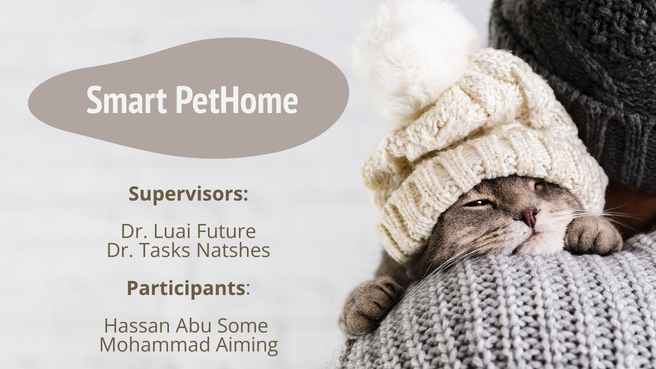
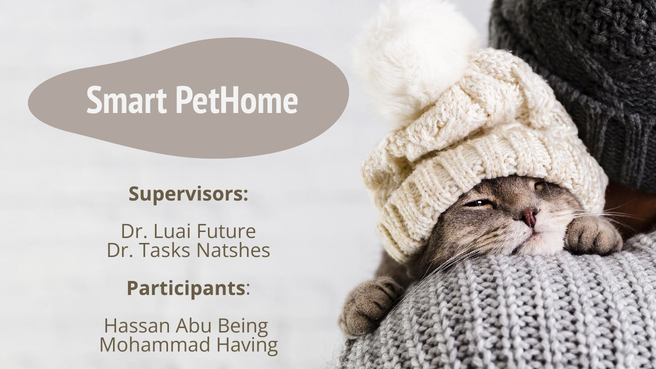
Some: Some -> Being (243, 326)
Aiming: Aiming -> Having (247, 345)
